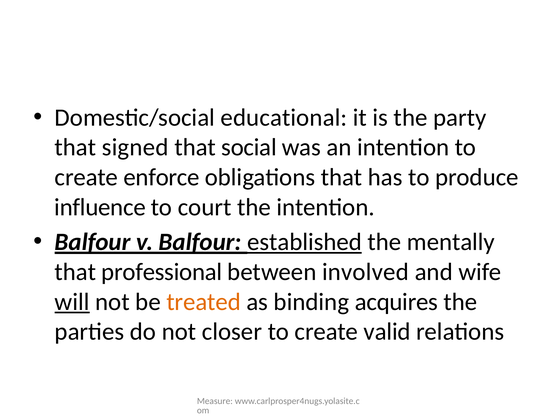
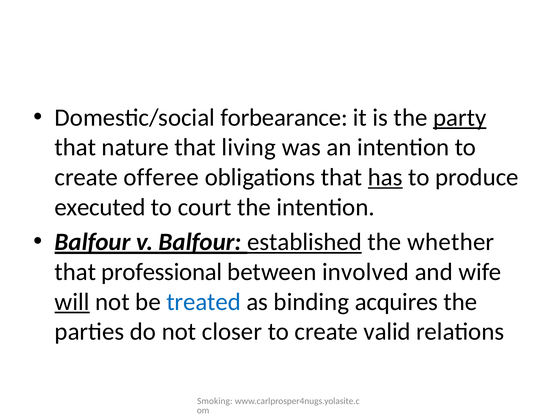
educational: educational -> forbearance (284, 117)
party underline: none -> present (460, 117)
signed: signed -> nature (135, 147)
social: social -> living (249, 147)
enforce: enforce -> offeree (161, 177)
has underline: none -> present (385, 177)
influence: influence -> executed (100, 207)
mentally: mentally -> whether (451, 242)
treated colour: orange -> blue (204, 302)
Measure: Measure -> Smoking (215, 401)
